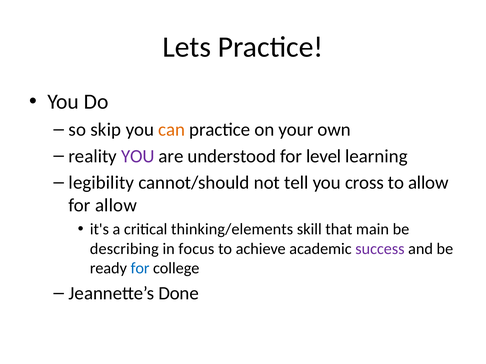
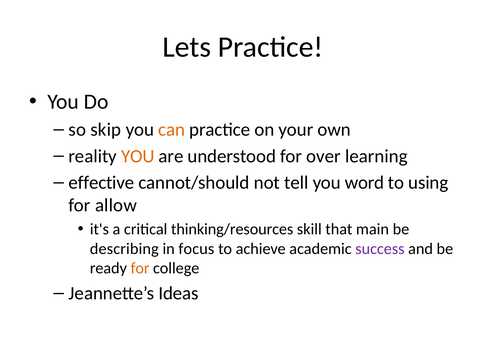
YOU colour: purple -> orange (138, 156)
level: level -> over (324, 156)
legibility: legibility -> effective (101, 183)
cross: cross -> word (364, 183)
to allow: allow -> using (428, 183)
thinking/elements: thinking/elements -> thinking/resources (232, 230)
for colour: blue -> orange (140, 269)
Done: Done -> Ideas (179, 294)
